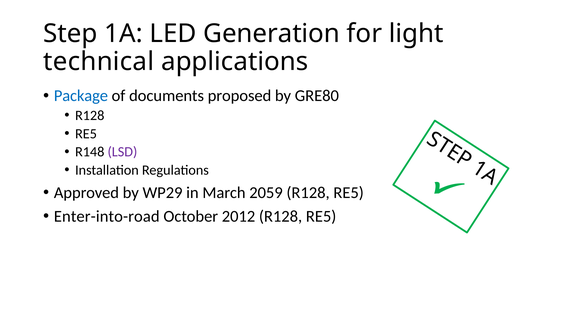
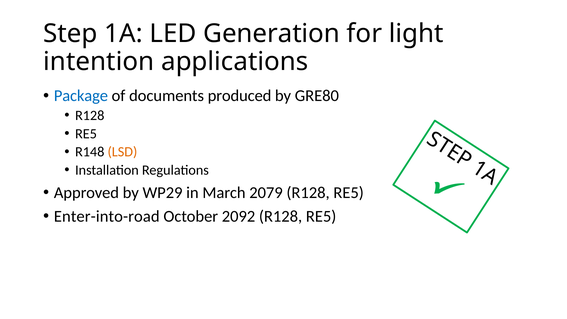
technical: technical -> intention (99, 62)
proposed: proposed -> produced (240, 96)
LSD colour: purple -> orange (122, 152)
2059: 2059 -> 2079 (266, 193)
2012: 2012 -> 2092 (239, 216)
